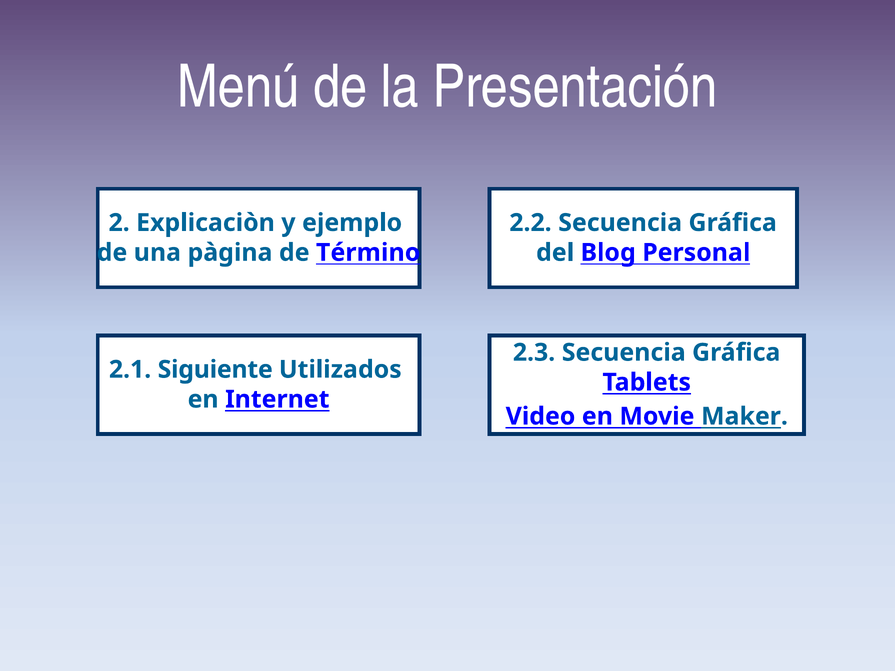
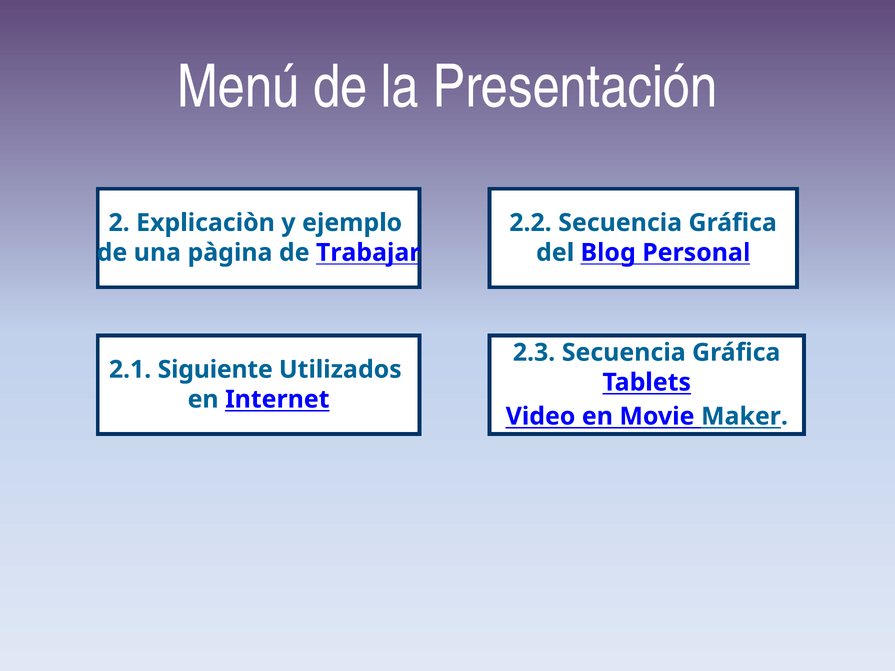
Término: Término -> Trabajar (368, 253)
